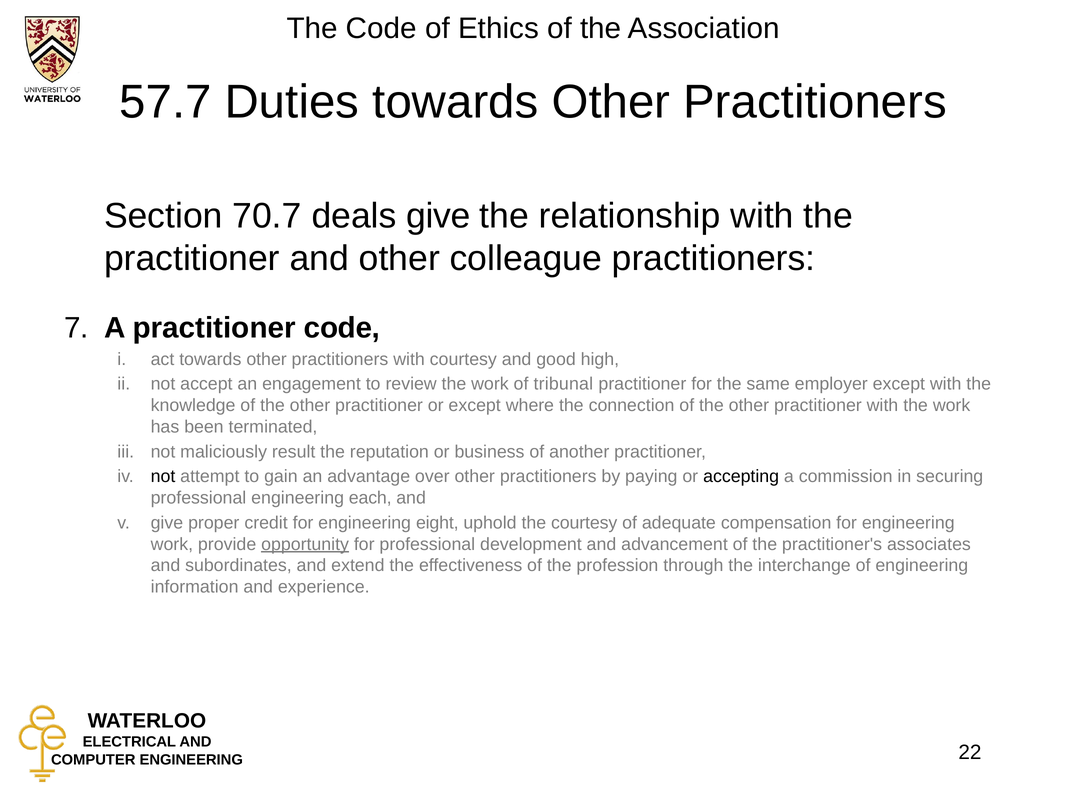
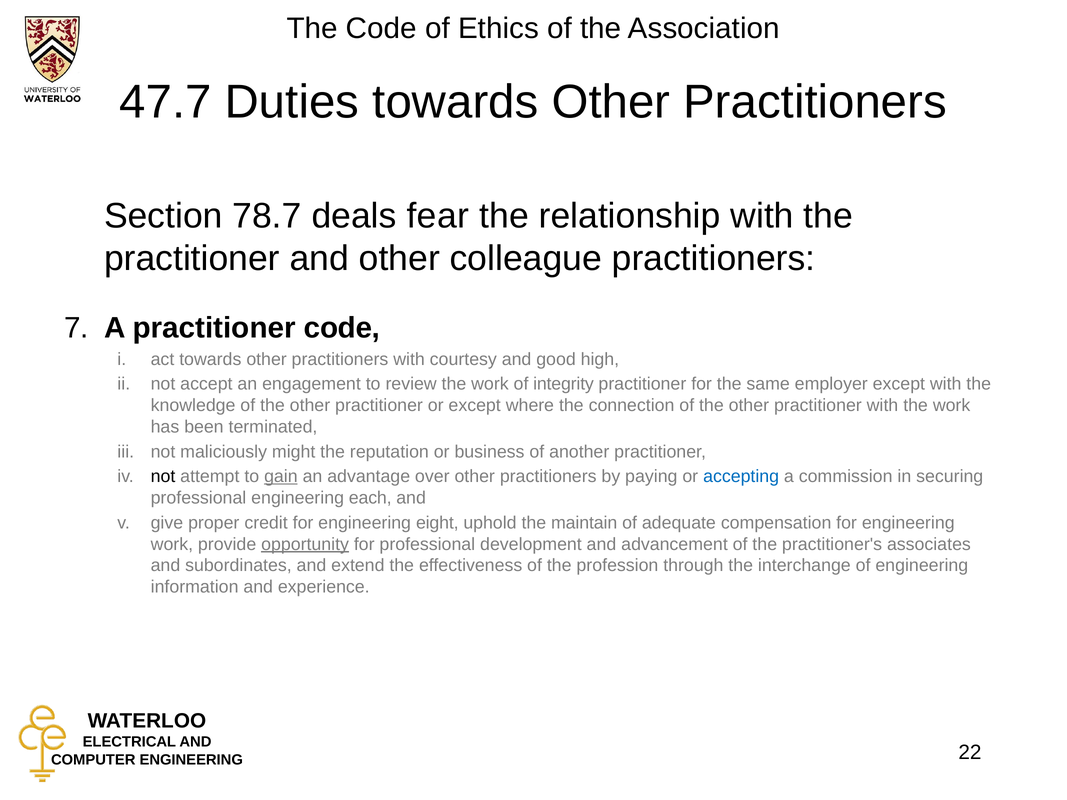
57.7: 57.7 -> 47.7 (165, 102)
70.7: 70.7 -> 78.7 (267, 216)
deals give: give -> fear (438, 216)
tribunal: tribunal -> integrity (564, 384)
result: result -> might (294, 452)
gain underline: none -> present (281, 477)
accepting colour: black -> blue (741, 477)
the courtesy: courtesy -> maintain (584, 523)
